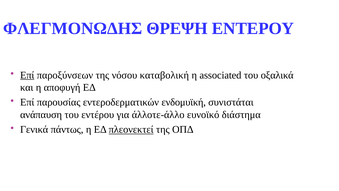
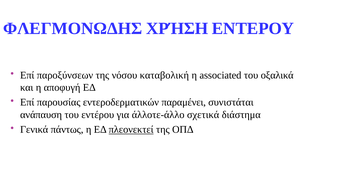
ΘΡΕΨΗ: ΘΡΕΨΗ -> ΧΡΉΣΗ (177, 28)
Επί underline: present -> none (27, 75)
ενδομυϊκή: ενδομυϊκή -> παραμένει (184, 102)
ευνοϊκό: ευνοϊκό -> σχετικά (203, 114)
